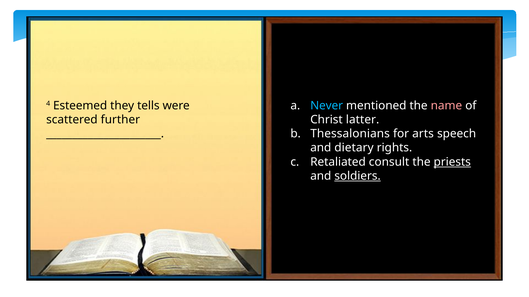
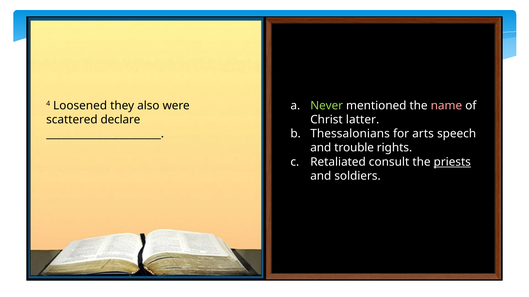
Esteemed: Esteemed -> Loosened (80, 106)
tells: tells -> also (148, 106)
Never colour: light blue -> light green (327, 106)
further: further -> declare (120, 120)
dietary: dietary -> trouble (354, 148)
soldiers underline: present -> none (358, 176)
